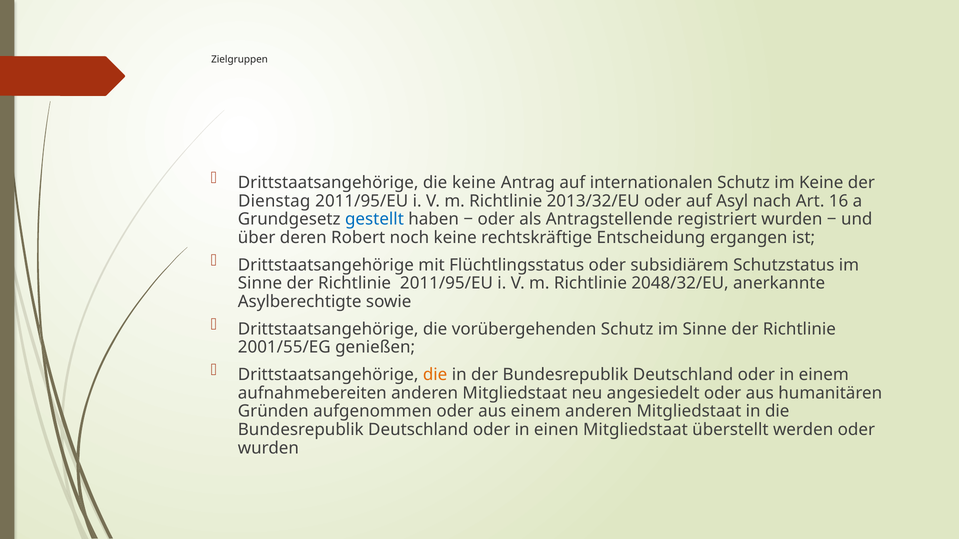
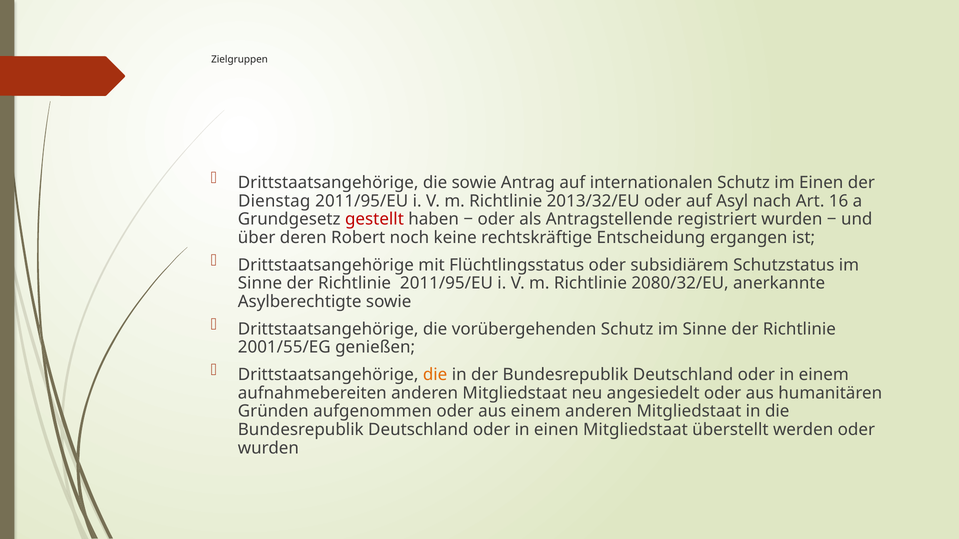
die keine: keine -> sowie (474, 183)
im Keine: Keine -> Einen (821, 183)
gestellt colour: blue -> red (374, 220)
2048/32/EU: 2048/32/EU -> 2080/32/EU (680, 284)
